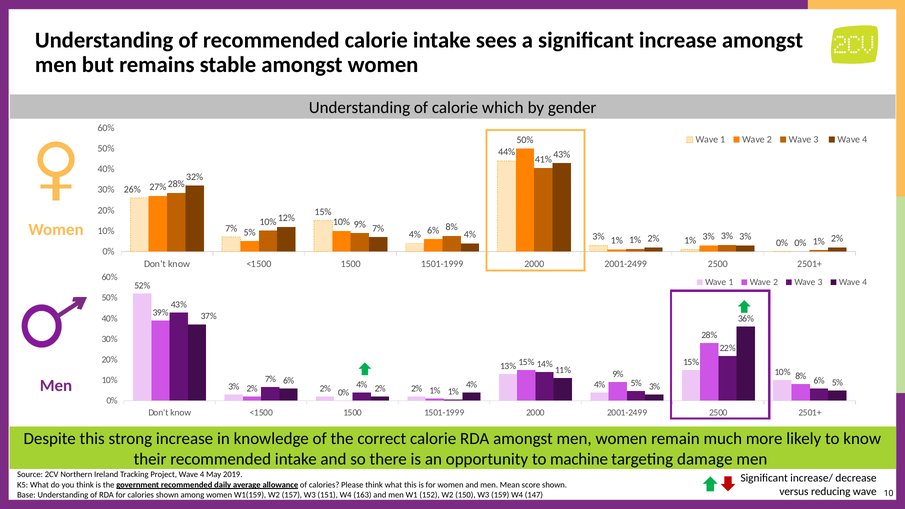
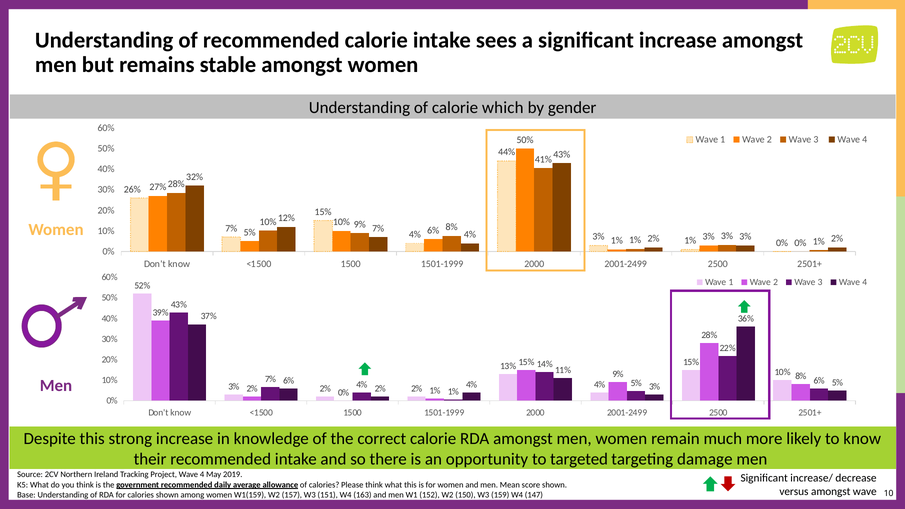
machine: machine -> targeted (579, 459)
versus reducing: reducing -> amongst (831, 492)
